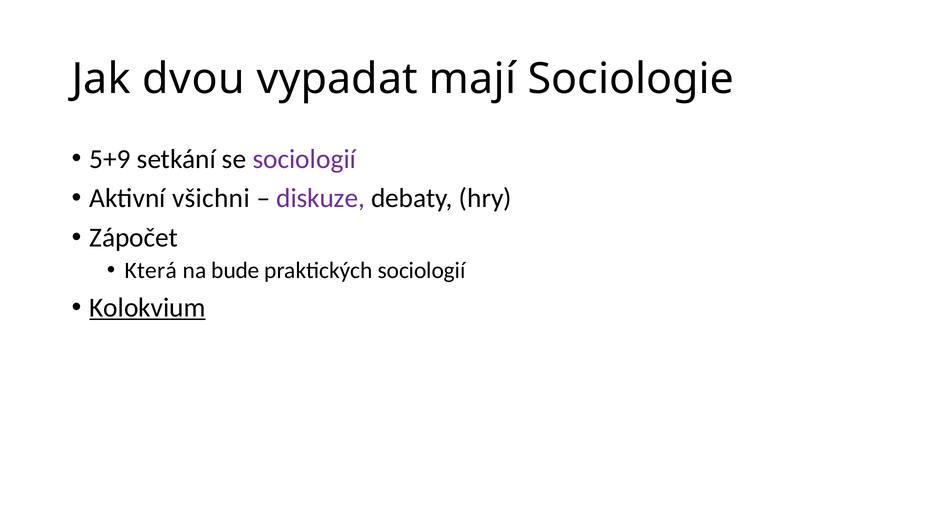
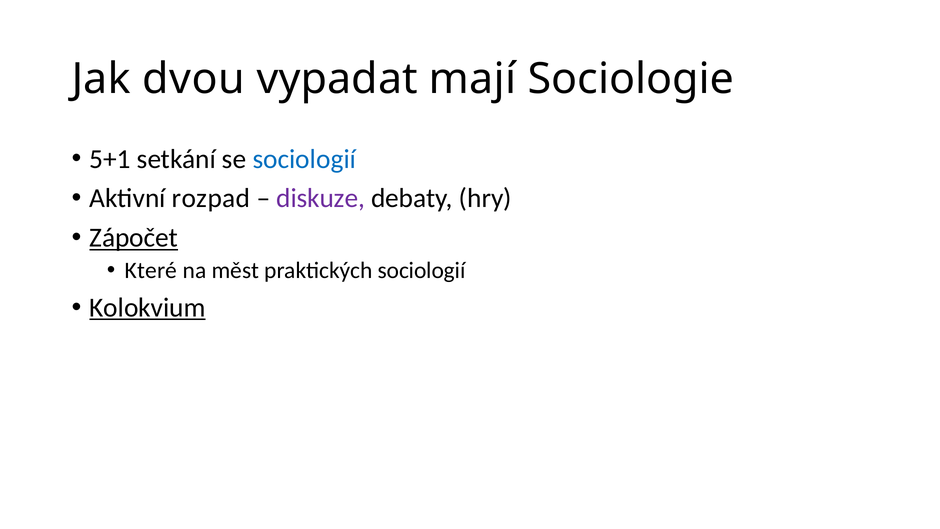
5+9: 5+9 -> 5+1 (110, 159)
sociologií colour: purple -> blue (304, 159)
všichni: všichni -> rozpad (211, 198)
Zápočet underline: none -> present (134, 238)
Která: Která -> Které (151, 270)
bude: bude -> měst (235, 270)
